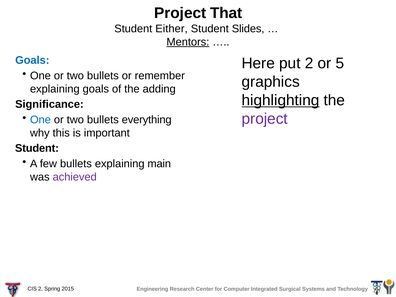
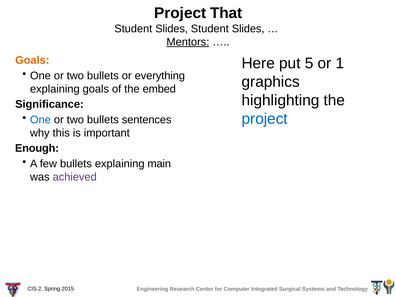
Either: Either -> Slides (172, 29)
Goals colour: blue -> orange (32, 60)
put 2: 2 -> 5 (309, 63)
5: 5 -> 1 (340, 63)
remember: remember -> everything (160, 76)
adding: adding -> embed (159, 89)
highlighting underline: present -> none (281, 100)
project colour: purple -> blue (265, 119)
everything: everything -> sentences (147, 120)
Student: Student -> Enough (37, 148)
